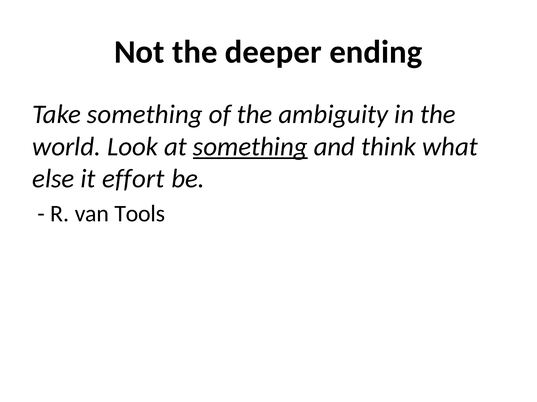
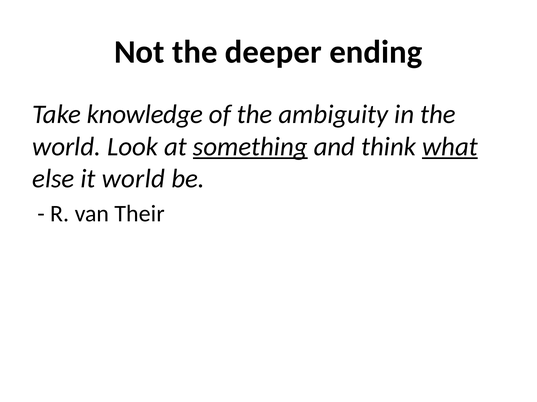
Take something: something -> knowledge (145, 115)
what underline: none -> present (450, 147)
it effort: effort -> world (133, 179)
Tools: Tools -> Their (140, 214)
